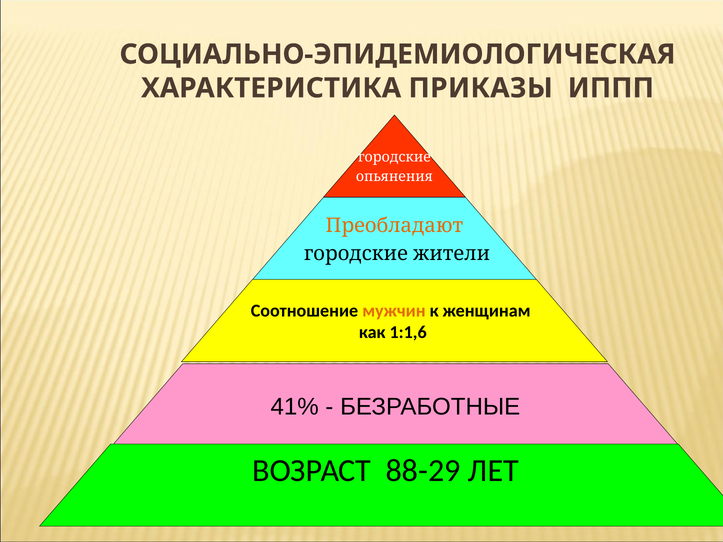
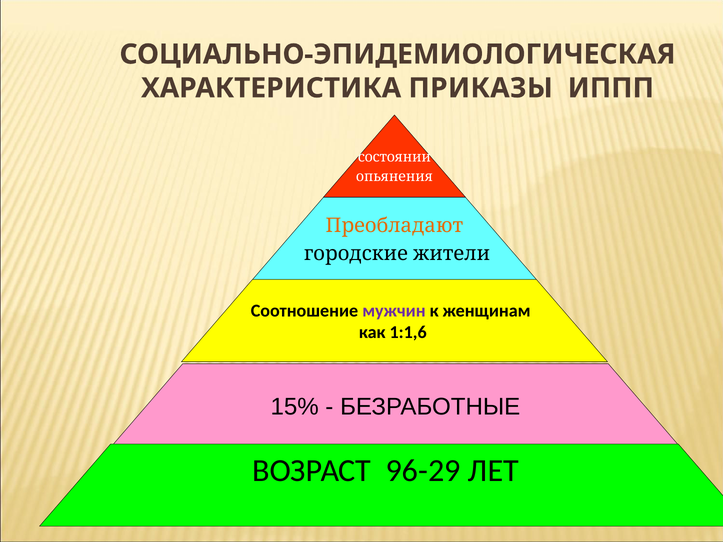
городские: городские -> состоянии (394, 157)
мужчин colour: orange -> purple (394, 311)
41%: 41% -> 15% (295, 407)
88-29: 88-29 -> 96-29 (423, 471)
